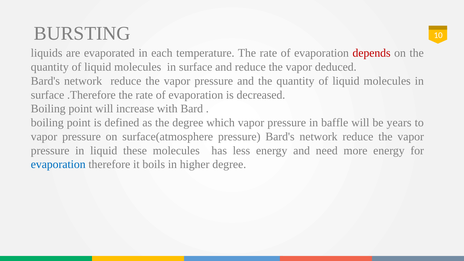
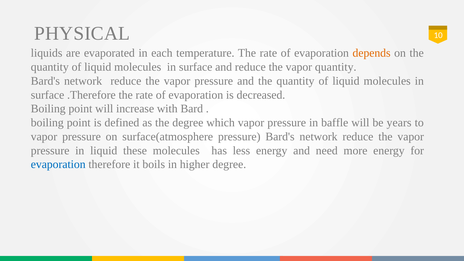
BURSTING: BURSTING -> PHYSICAL (82, 33)
depends colour: red -> orange (372, 53)
vapor deduced: deduced -> quantity (336, 67)
